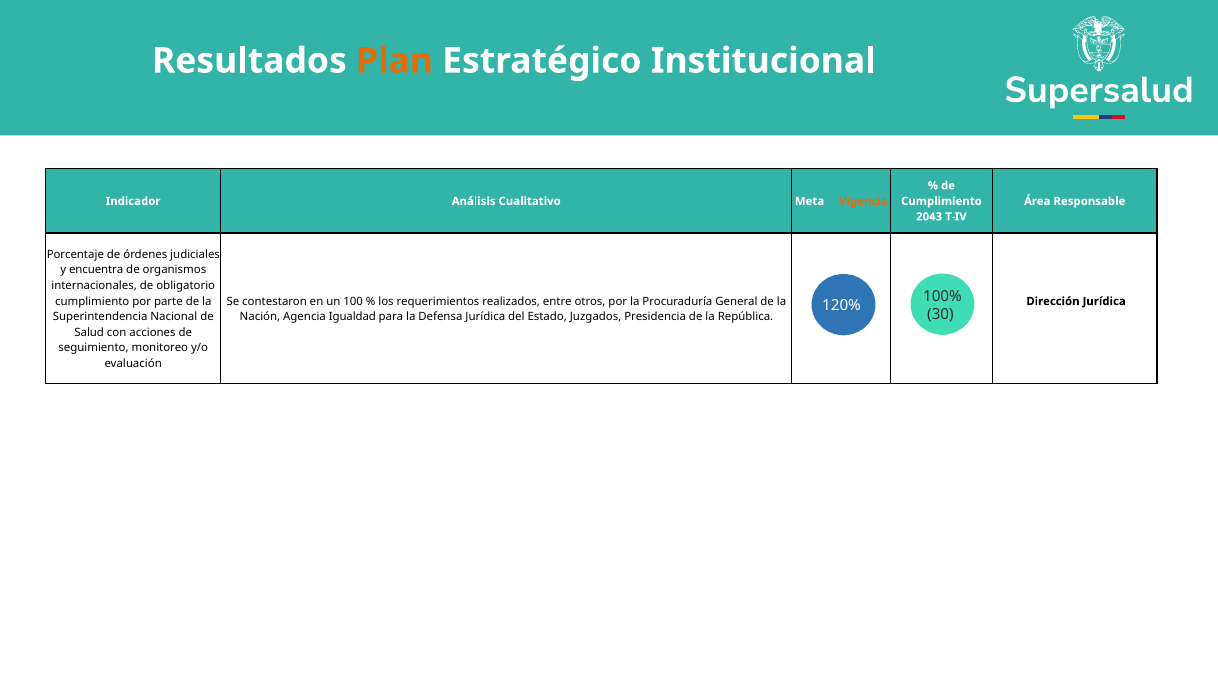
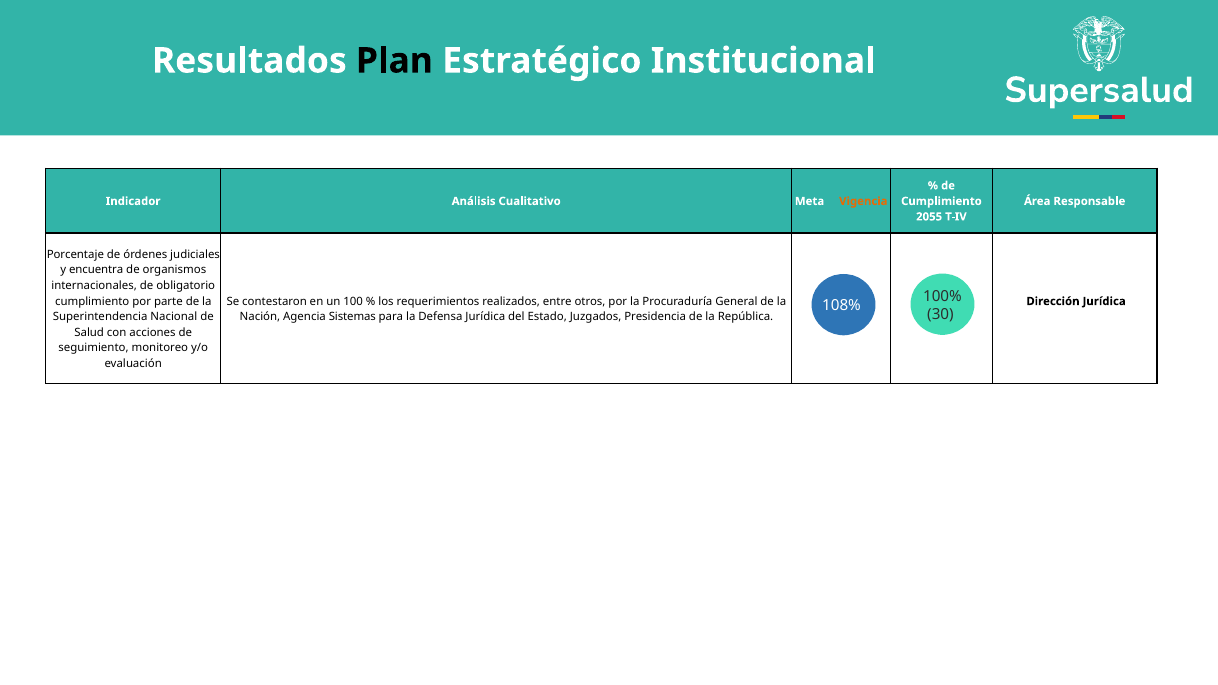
Plan colour: orange -> black (394, 61)
2043: 2043 -> 2055 (929, 217)
120%: 120% -> 108% (842, 306)
Igualdad: Igualdad -> Sistemas (352, 317)
